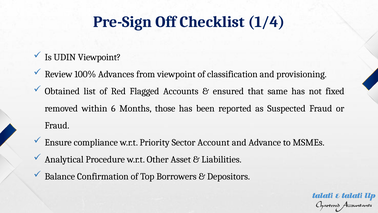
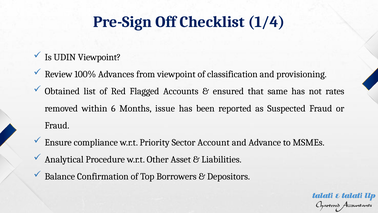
fixed: fixed -> rates (335, 91)
those: those -> issue (165, 108)
